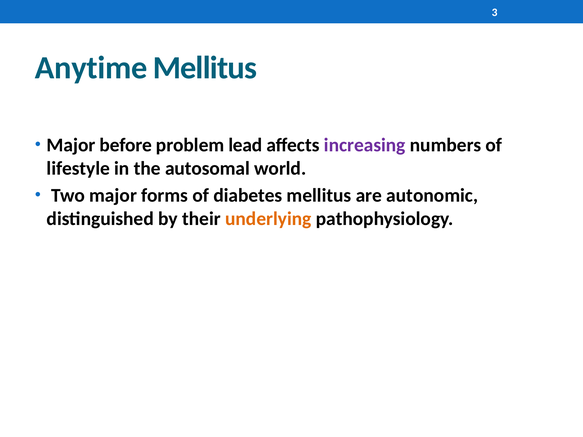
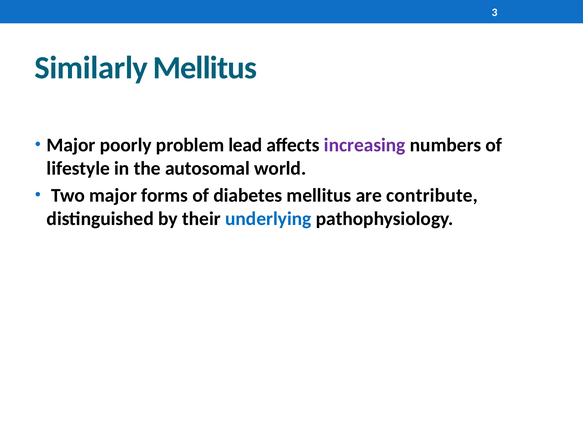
Anytime: Anytime -> Similarly (91, 68)
before: before -> poorly (126, 145)
autonomic: autonomic -> contribute (432, 196)
underlying colour: orange -> blue (268, 219)
